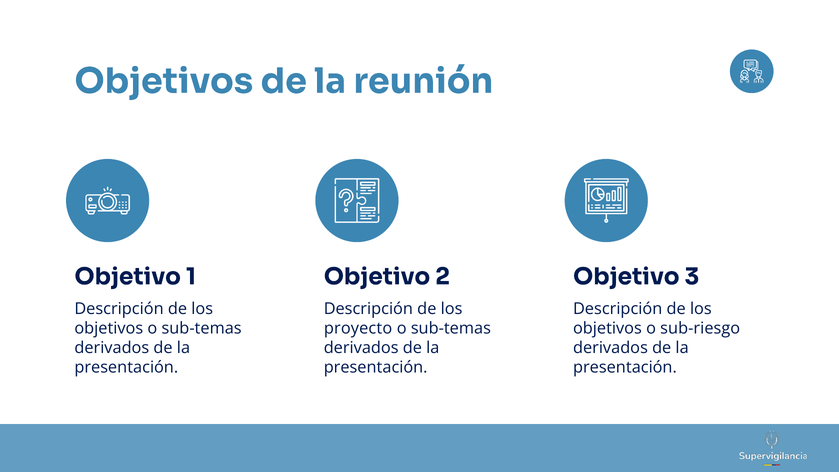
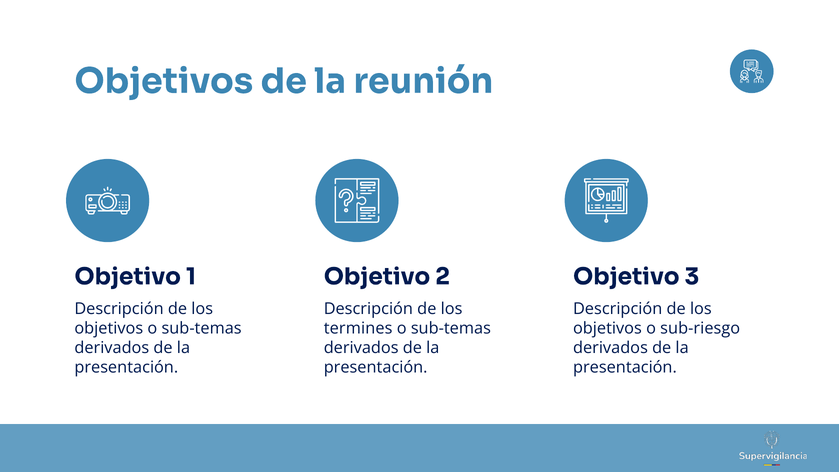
proyecto: proyecto -> termines (358, 328)
